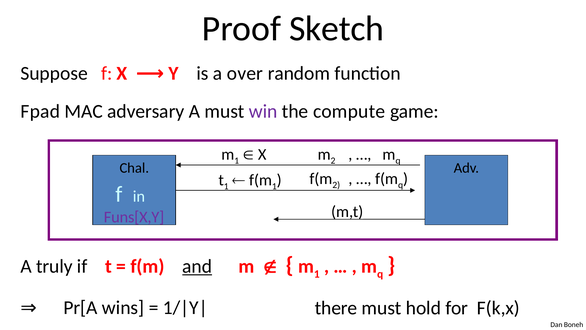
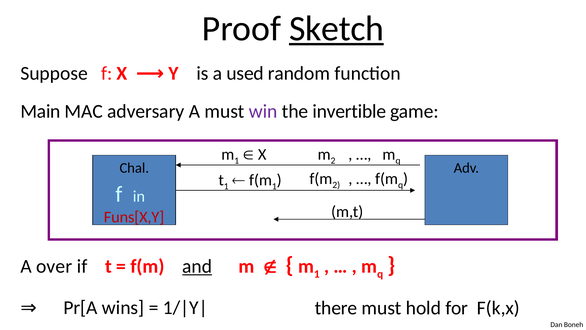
Sketch underline: none -> present (337, 29)
over: over -> used (245, 73)
Fpad: Fpad -> Main (40, 111)
compute: compute -> invertible (349, 111)
Funs[X,Y colour: purple -> red (134, 217)
truly: truly -> over (54, 266)
